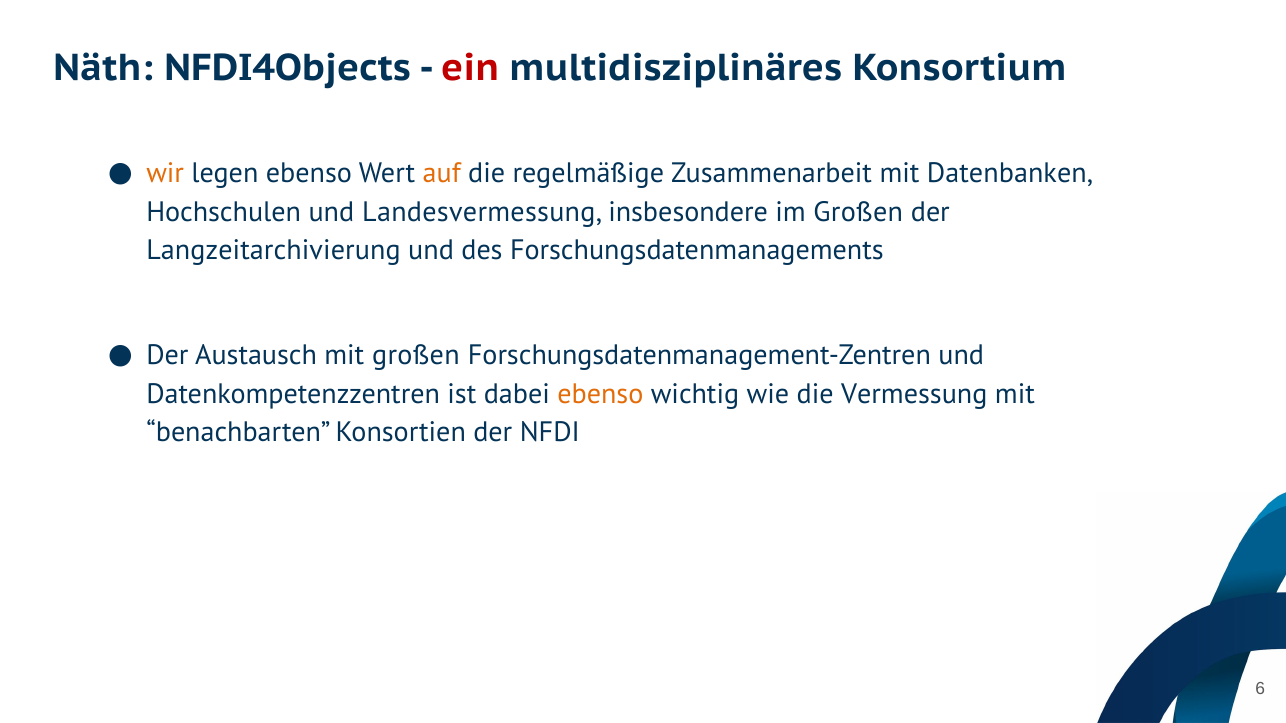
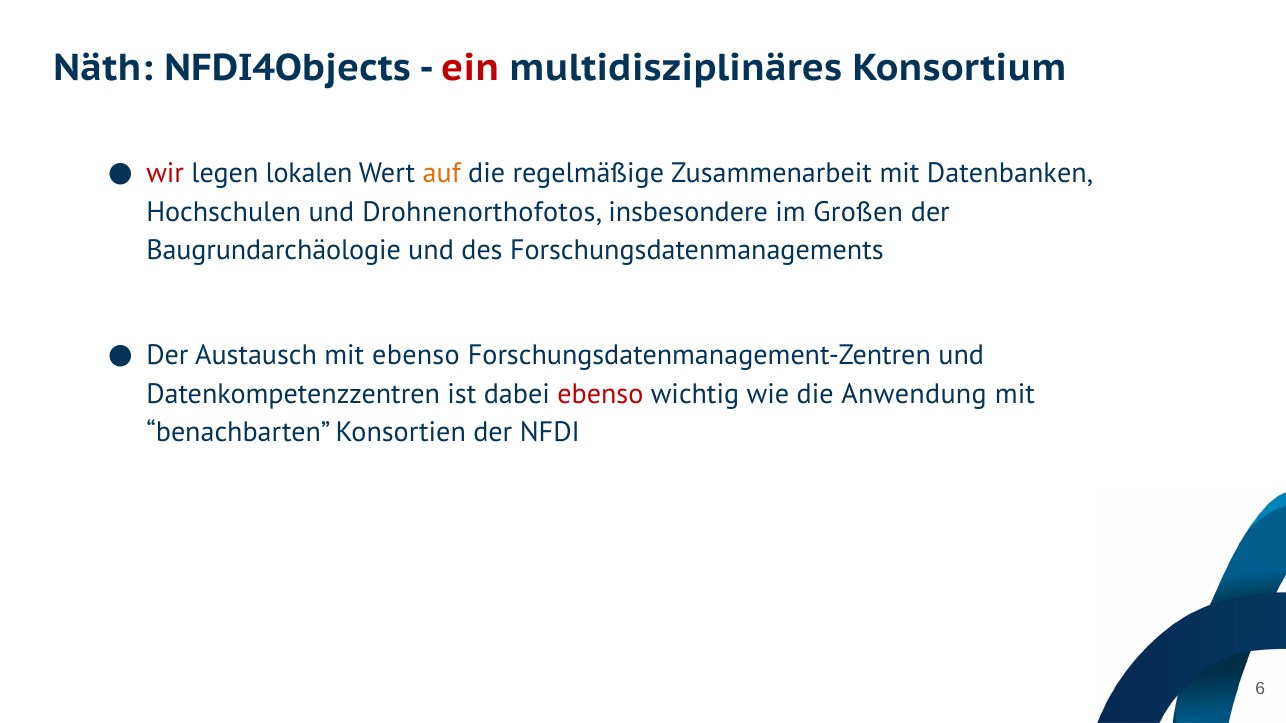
wir colour: orange -> red (165, 173)
legen ebenso: ebenso -> lokalen (309, 173)
Landesvermessung: Landesvermessung -> Drohnenorthofotos (482, 212)
Langzeitarchivierung: Langzeitarchivierung -> Baugrundarchäologie (274, 251)
mit großen: großen -> ebenso (416, 355)
ebenso colour: orange -> red (600, 394)
Vermessung: Vermessung -> Anwendung (914, 394)
